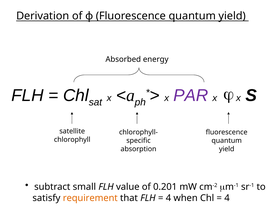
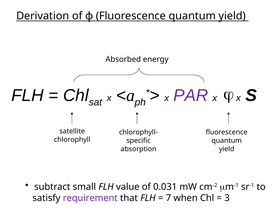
0.201: 0.201 -> 0.031 (165, 187)
requirement colour: orange -> purple (90, 198)
4: 4 -> 7 (168, 198)
4: 4 -> 3 (227, 198)
